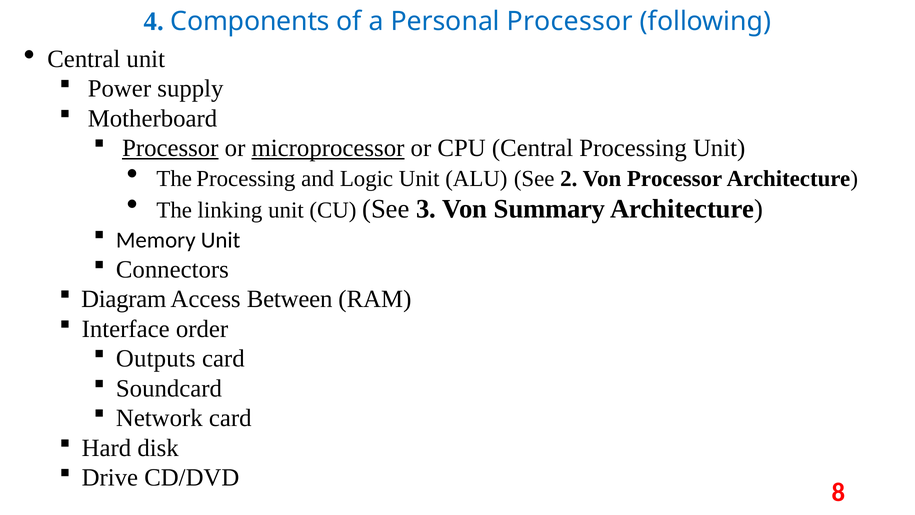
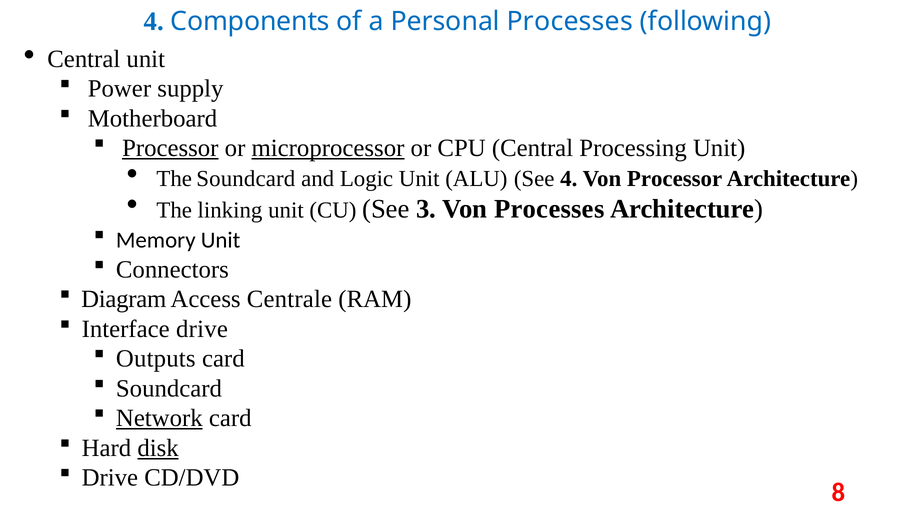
Personal Processor: Processor -> Processes (570, 21)
The Processing: Processing -> Soundcard (246, 178)
See 2: 2 -> 4 (569, 178)
Von Summary: Summary -> Processes (549, 209)
Between: Between -> Centrale (289, 299)
Interface order: order -> drive (202, 329)
Network underline: none -> present (159, 418)
disk underline: none -> present (158, 448)
